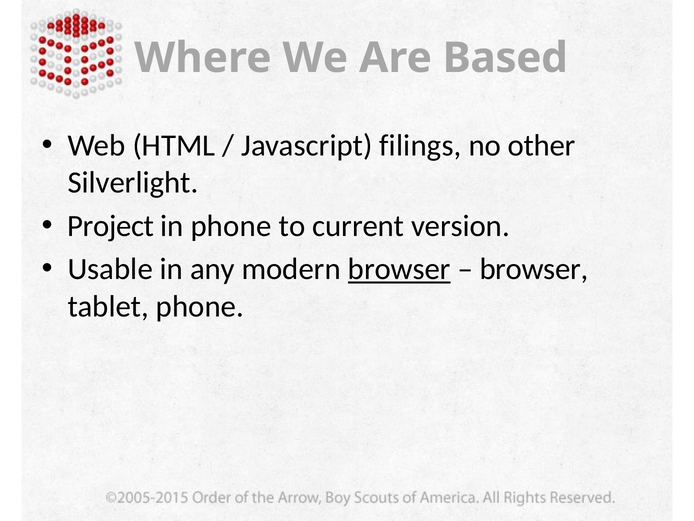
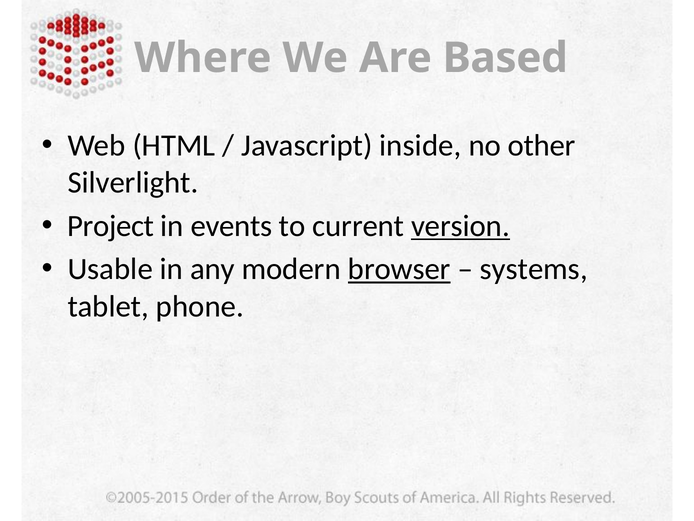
filings: filings -> inside (420, 146)
in phone: phone -> events (231, 226)
version underline: none -> present (460, 226)
browser: browser -> systems (534, 269)
